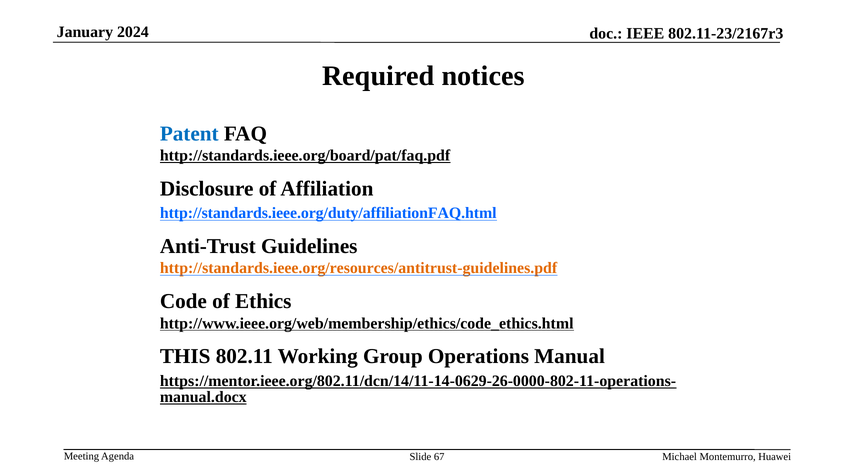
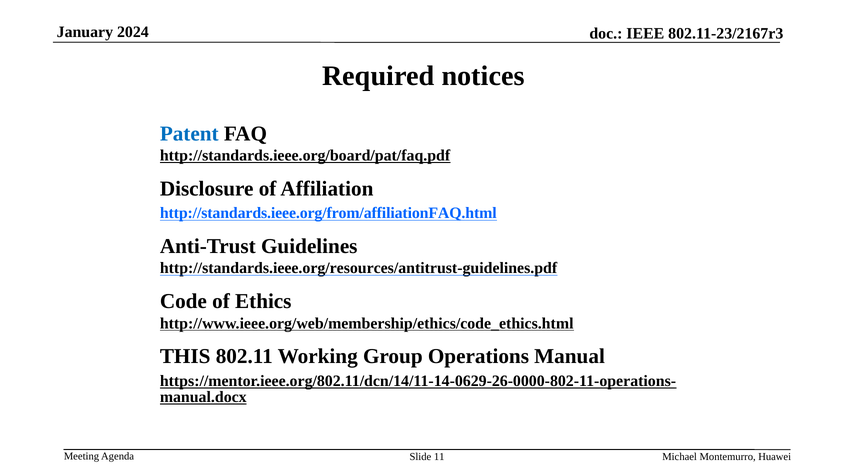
http://standards.ieee.org/duty/affiliationFAQ.html: http://standards.ieee.org/duty/affiliationFAQ.html -> http://standards.ieee.org/from/affiliationFAQ.html (328, 213)
http://standards.ieee.org/resources/antitrust-guidelines.pdf colour: orange -> black (359, 268)
67: 67 -> 11 (439, 457)
